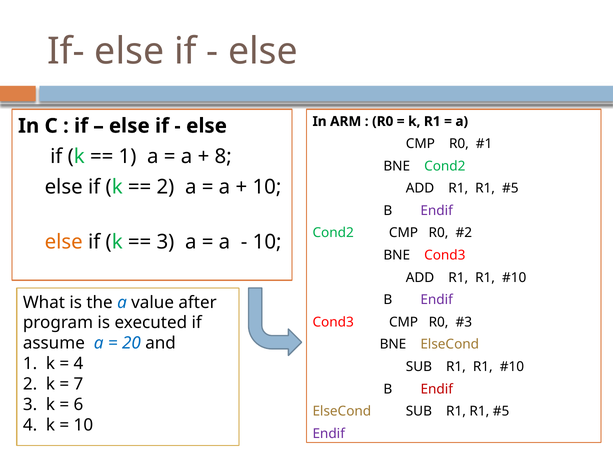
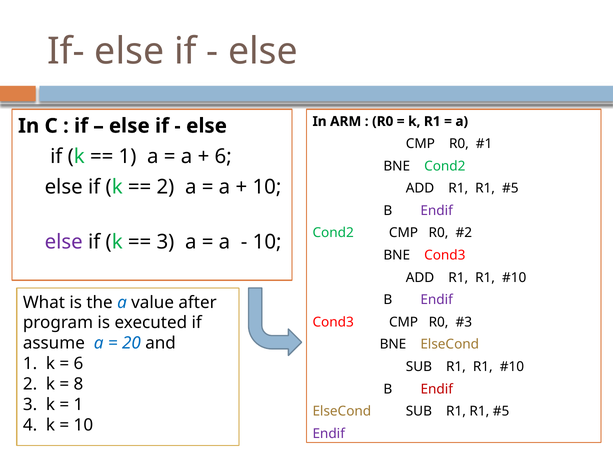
8: 8 -> 6 (223, 156)
else colour: orange -> purple (64, 242)
4: 4 -> 6 (78, 364)
7: 7 -> 8 (78, 384)
6: 6 -> 1 (78, 404)
